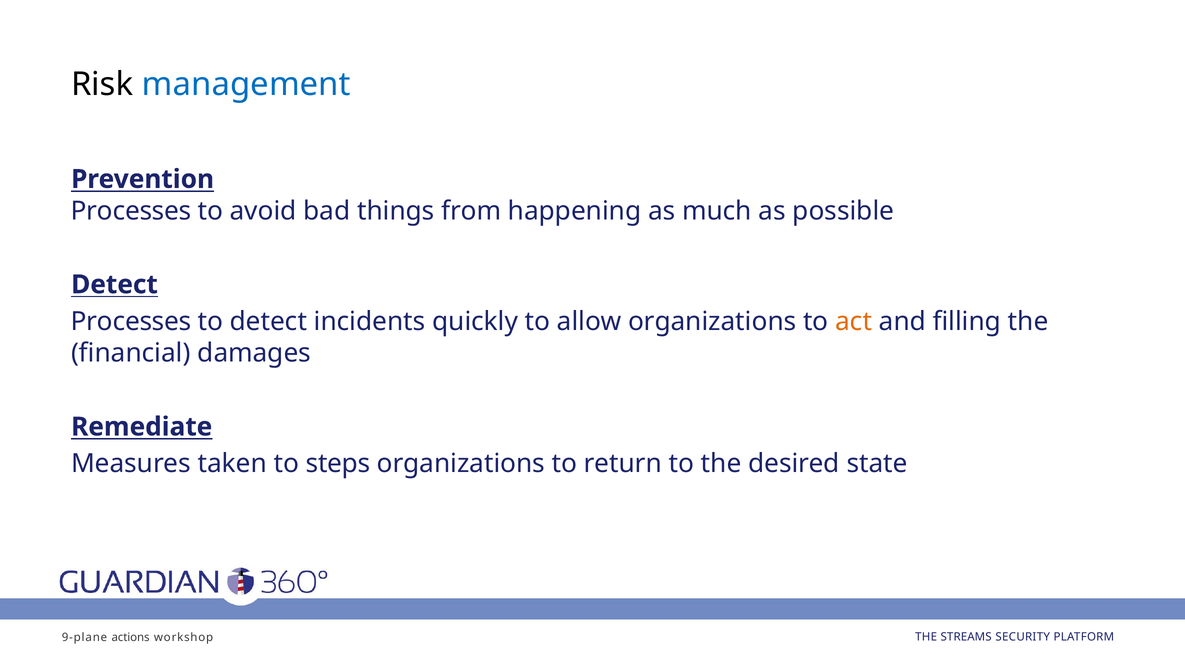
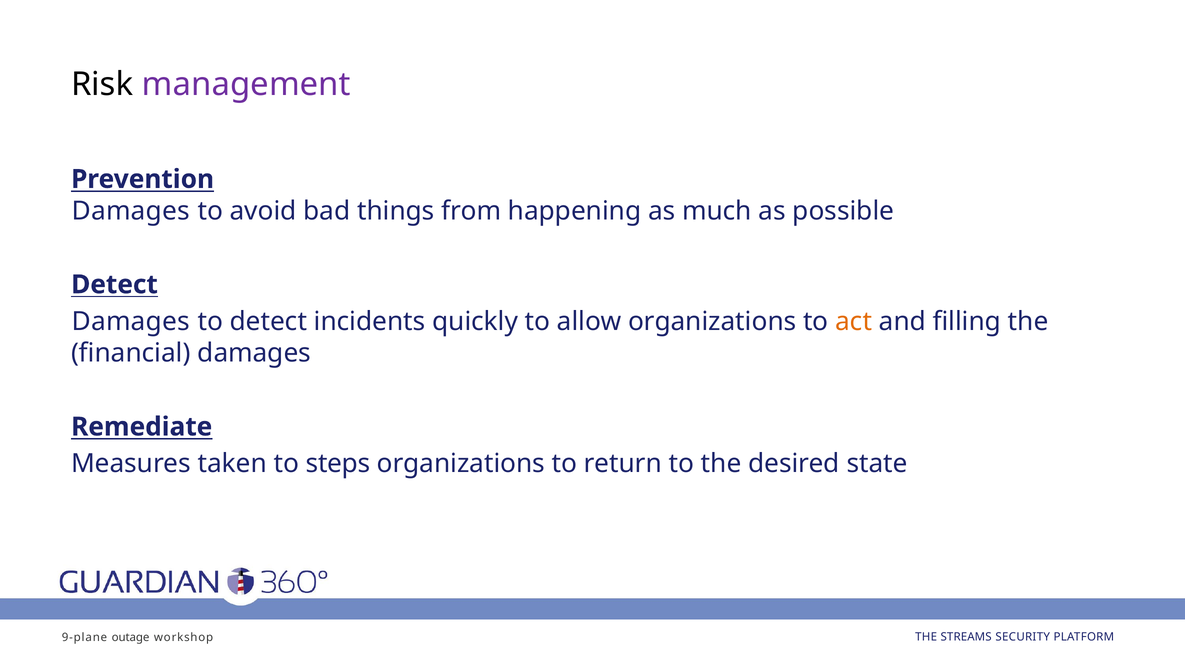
management colour: blue -> purple (246, 84)
Processes: Processes -> Damages (131, 211)
Processes: Processes -> Damages (131, 321)
actions: actions -> outage (131, 637)
